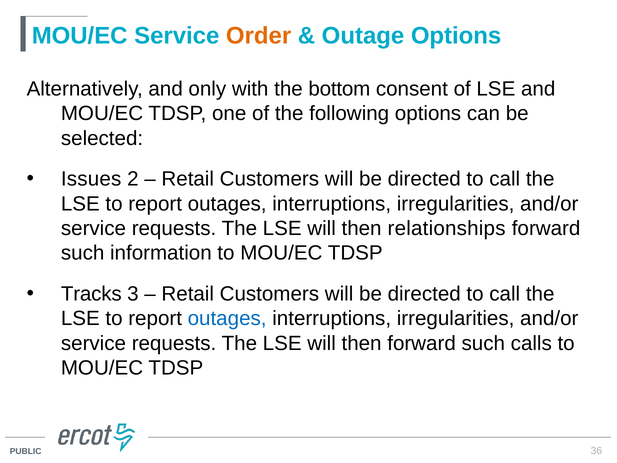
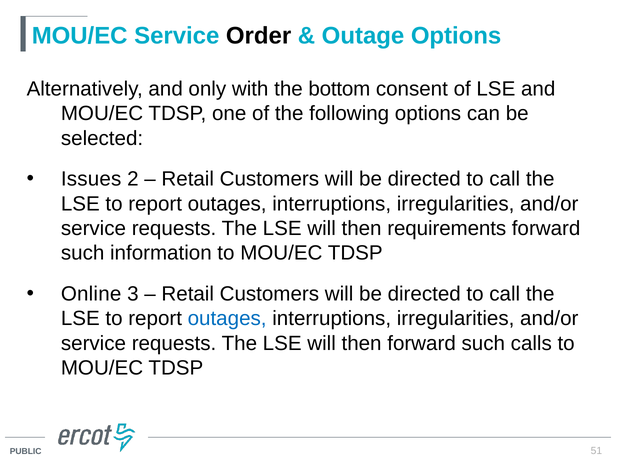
Order colour: orange -> black (259, 36)
relationships: relationships -> requirements (447, 228)
Tracks: Tracks -> Online (91, 294)
36: 36 -> 51 (596, 451)
